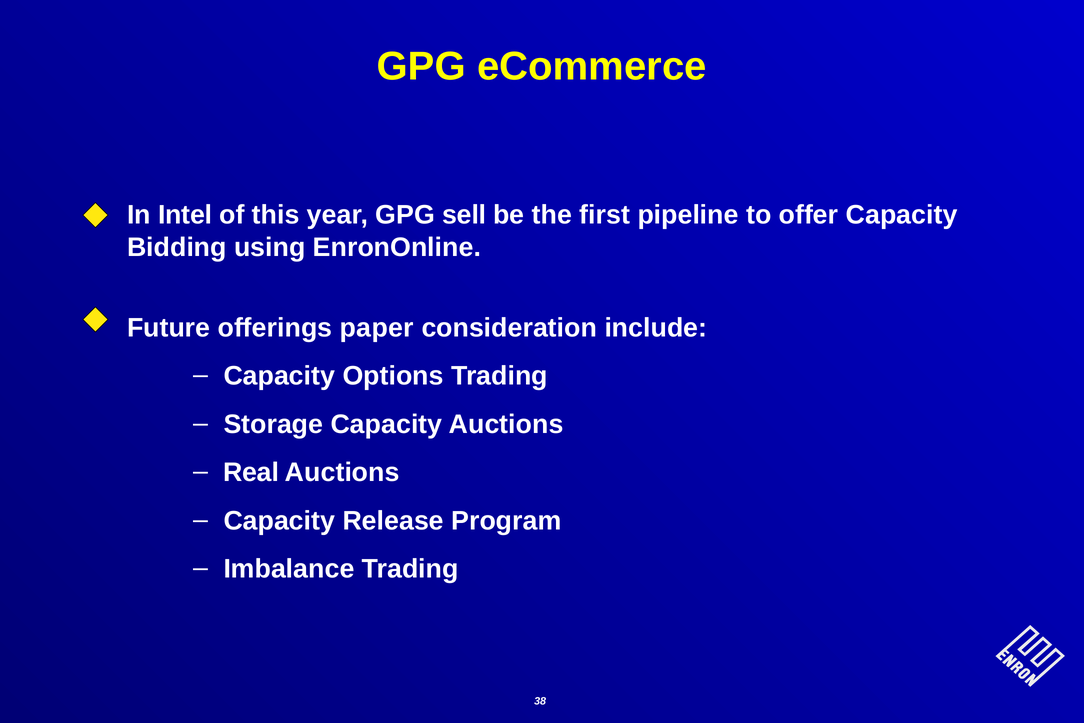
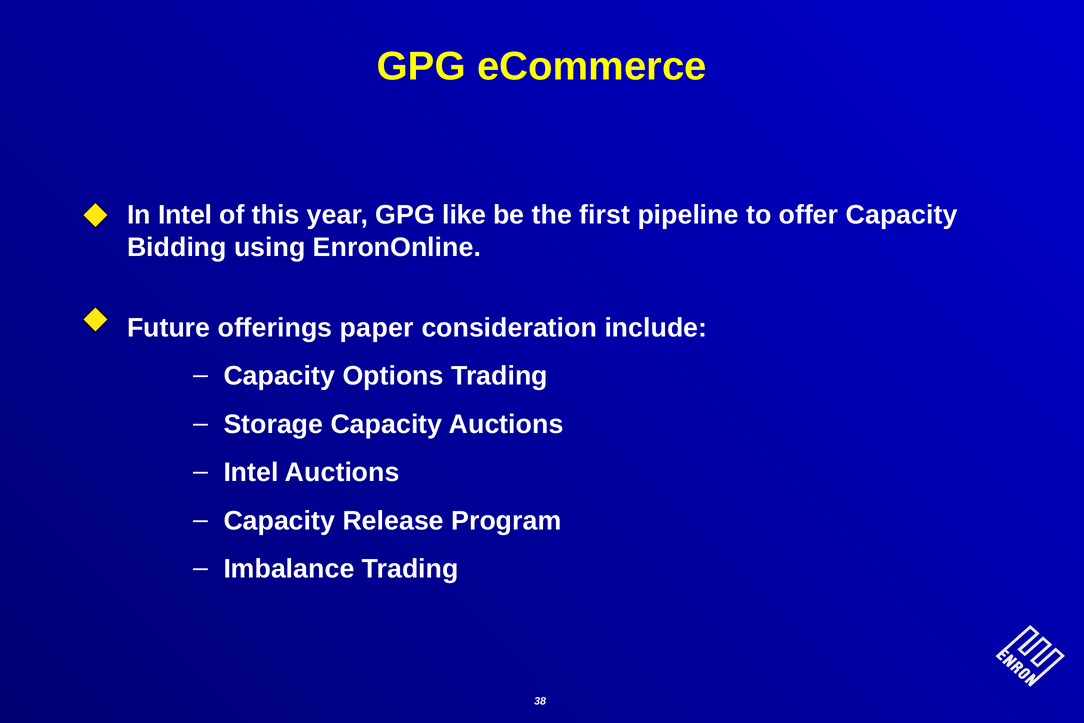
sell: sell -> like (464, 215)
Real: Real -> Intel (251, 472)
